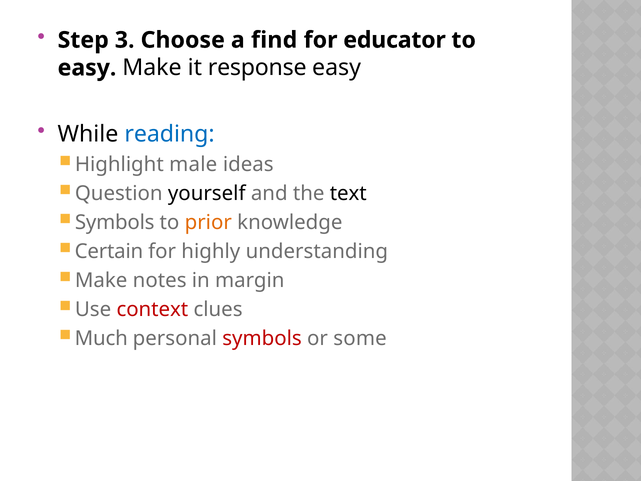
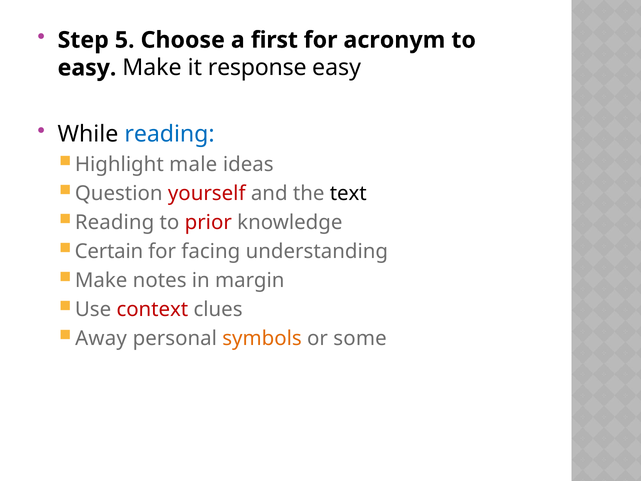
3: 3 -> 5 (125, 40)
find: find -> first (274, 40)
educator: educator -> acronym (394, 40)
yourself colour: black -> red (207, 193)
Symbols: Symbols -> Reading (115, 222)
prior colour: orange -> red (208, 222)
highly: highly -> facing (211, 251)
Much: Much -> Away (101, 338)
symbols colour: red -> orange (262, 338)
